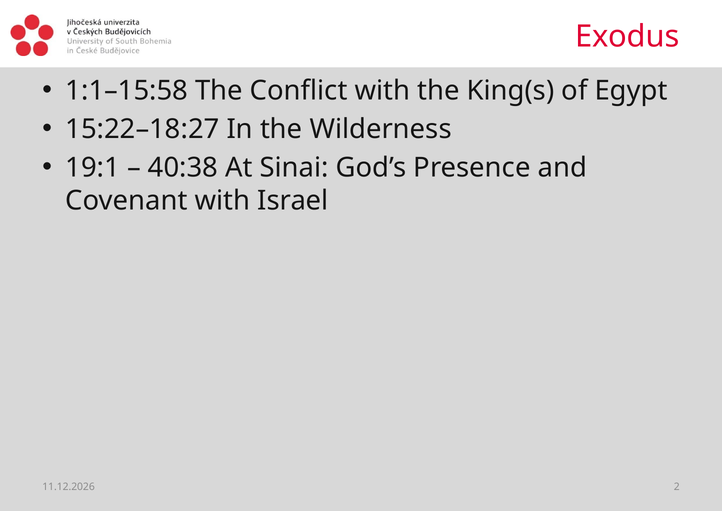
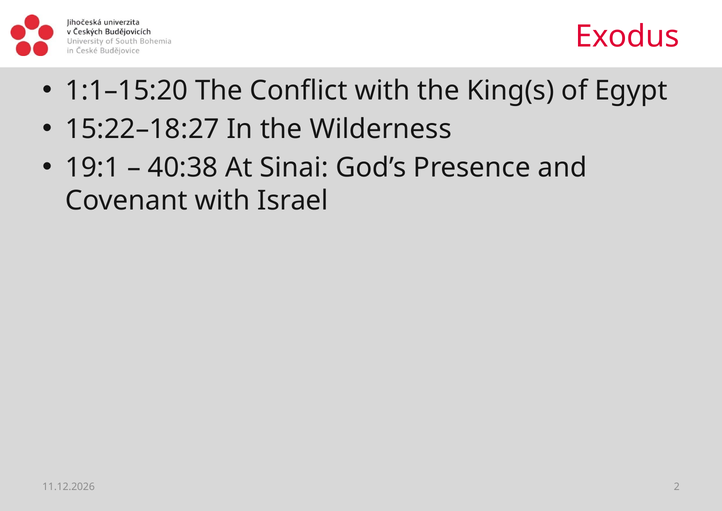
1:1–15:58: 1:1–15:58 -> 1:1–15:20 (127, 91)
